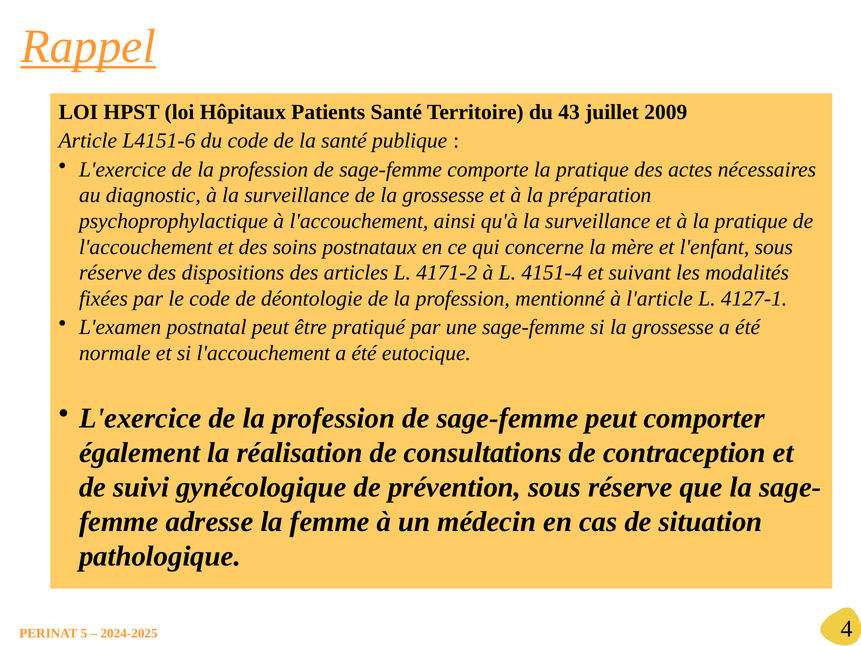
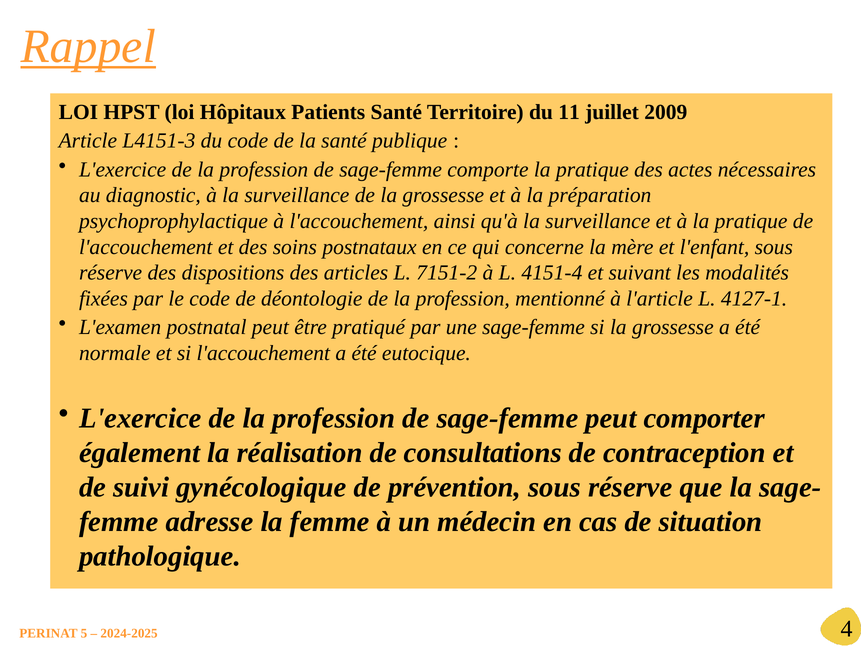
43: 43 -> 11 (569, 112)
L4151-6: L4151-6 -> L4151-3 (159, 141)
4171-2: 4171-2 -> 7151-2 (447, 273)
